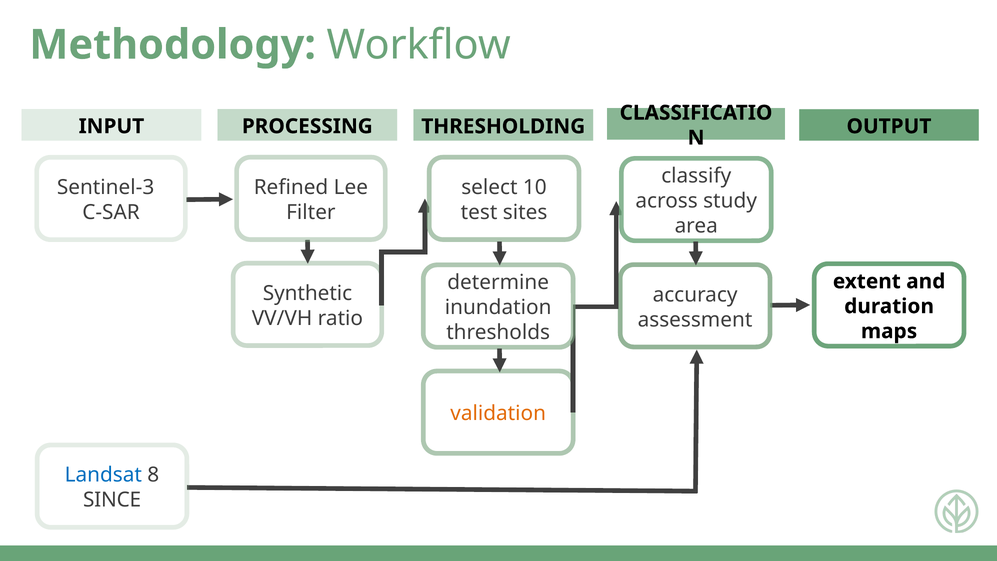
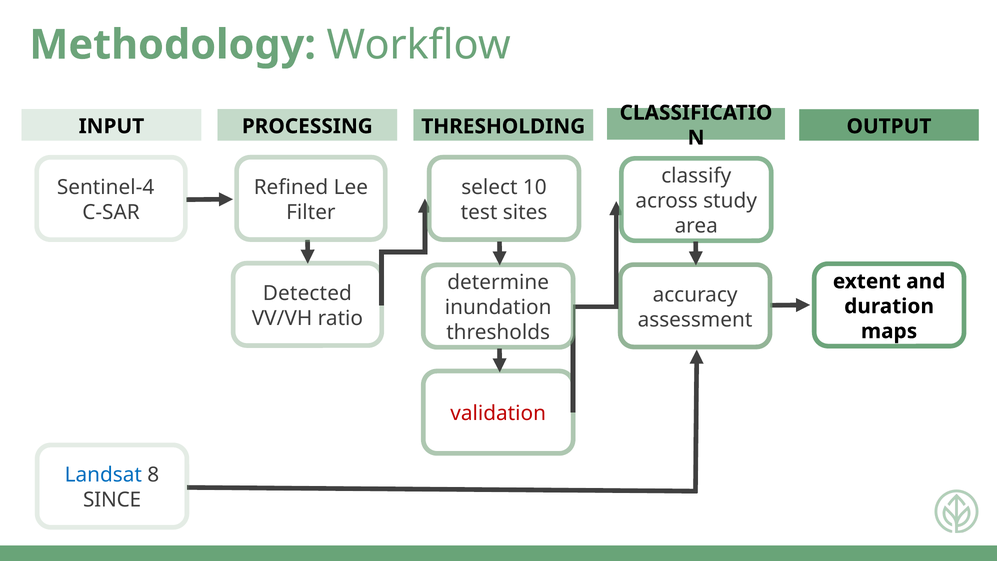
Sentinel-3: Sentinel-3 -> Sentinel-4 (106, 187)
Synthetic: Synthetic -> Detected (307, 293)
validation colour: orange -> red (498, 413)
